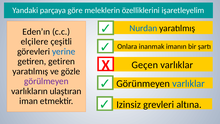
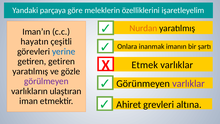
Nurdan colour: blue -> orange (143, 28)
Eden’ın: Eden’ın -> Iman’ın (36, 32)
elçilere: elçilere -> hayatın (35, 42)
Geçen: Geçen -> Etmek (145, 65)
varlıklar colour: blue -> purple (188, 83)
Izinsiz: Izinsiz -> Ahiret (129, 104)
